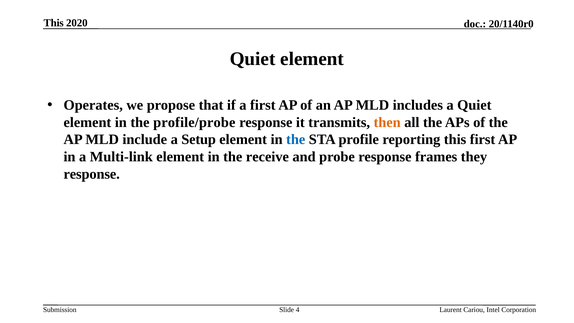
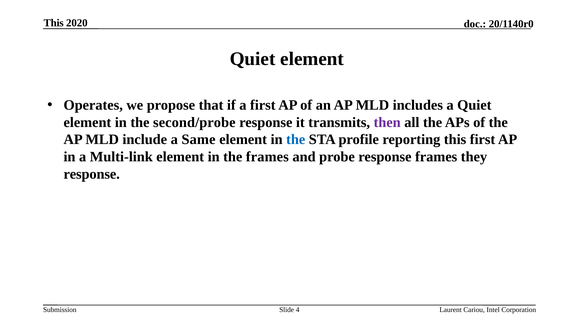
profile/probe: profile/probe -> second/probe (194, 122)
then colour: orange -> purple (387, 122)
Setup: Setup -> Same (198, 139)
the receive: receive -> frames (267, 157)
